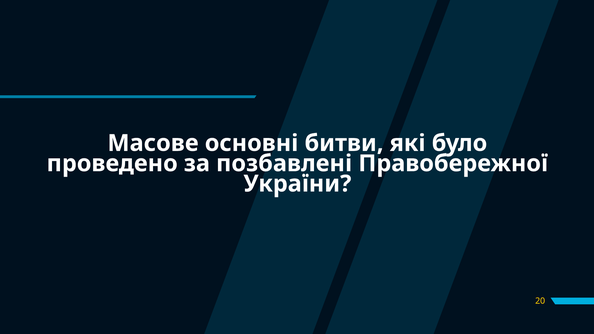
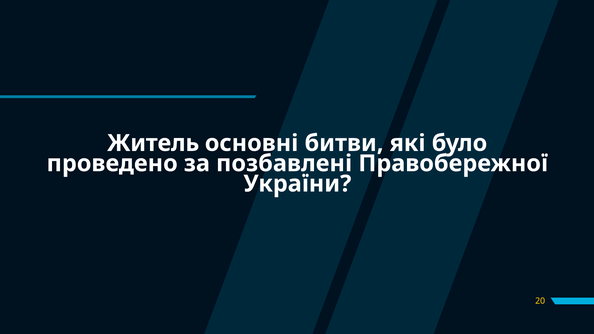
Масове: Масове -> Житель (153, 143)
